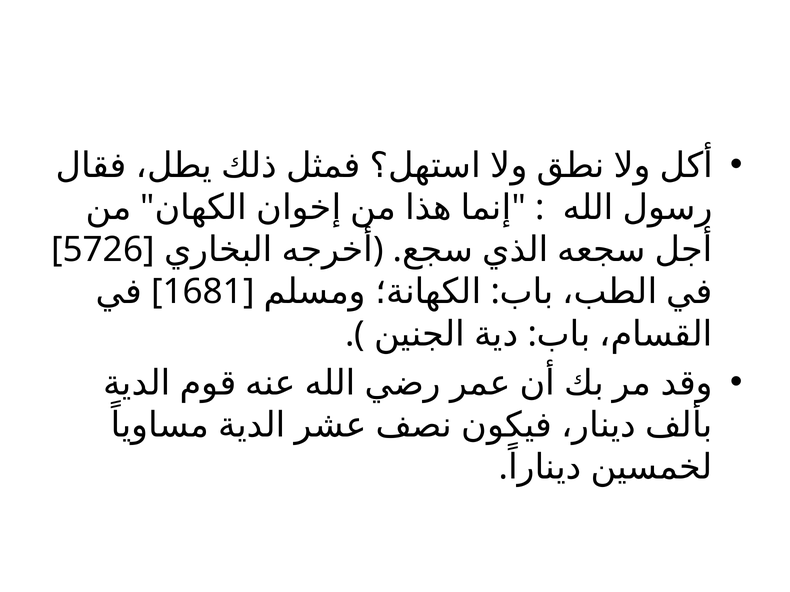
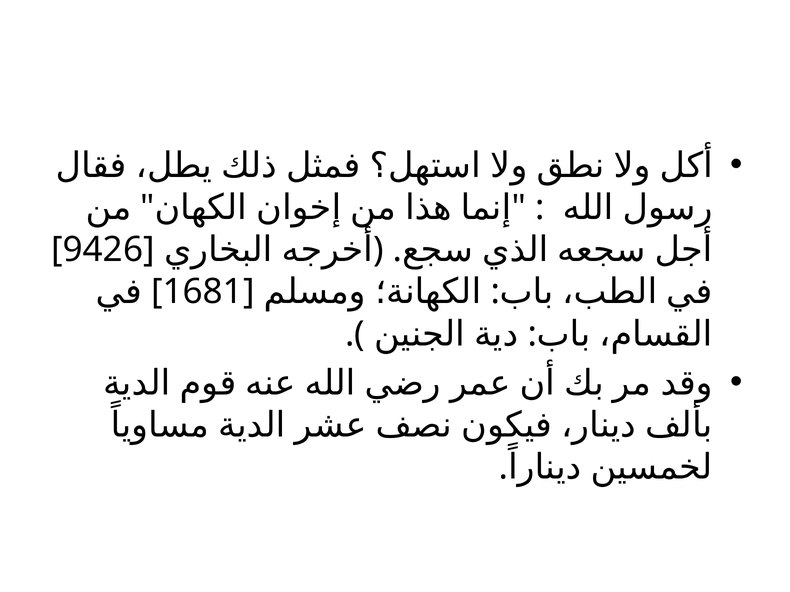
5726: 5726 -> 9426 (103, 250)
